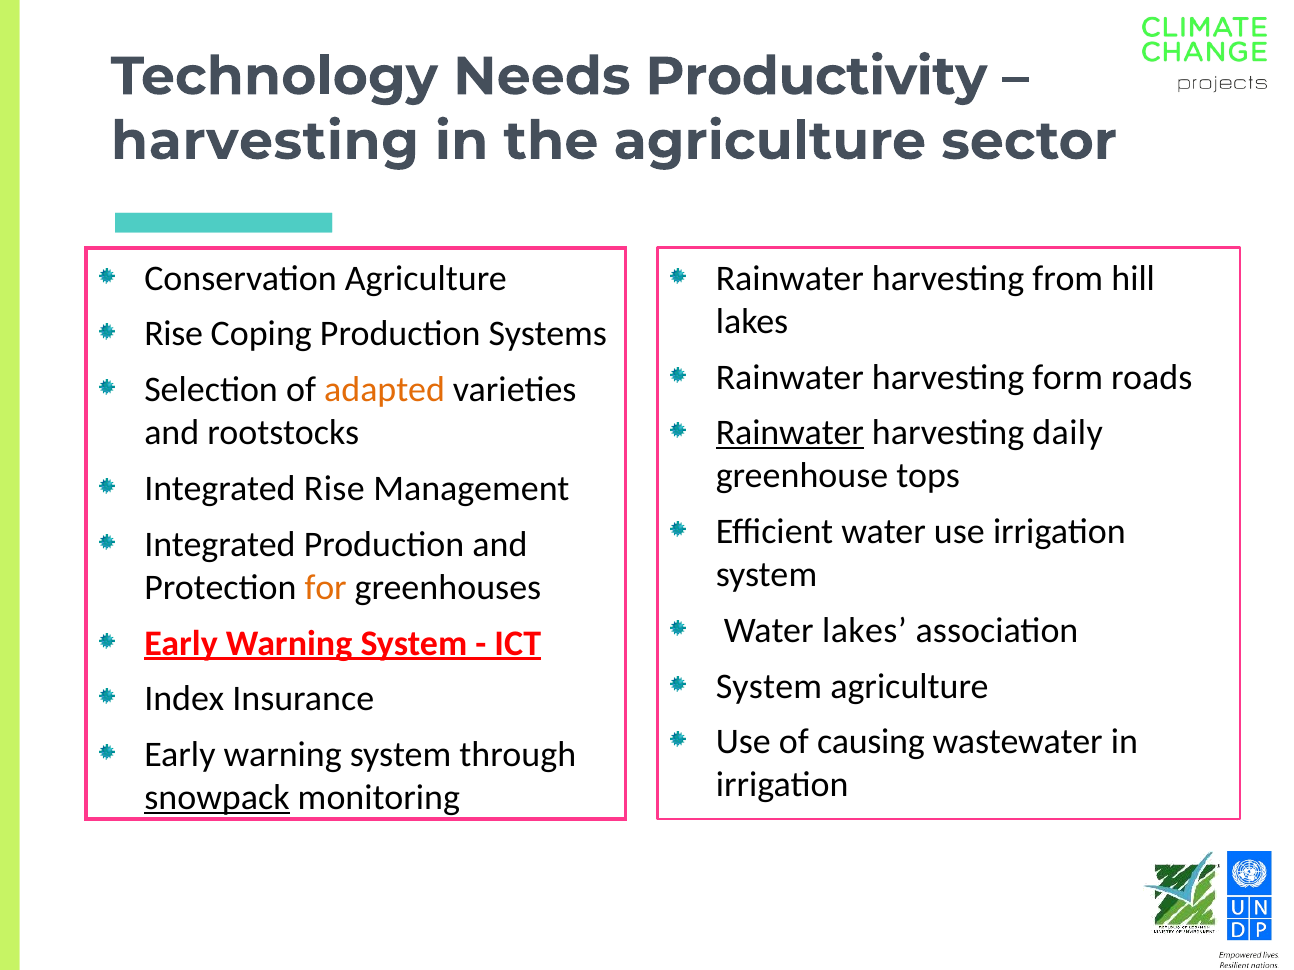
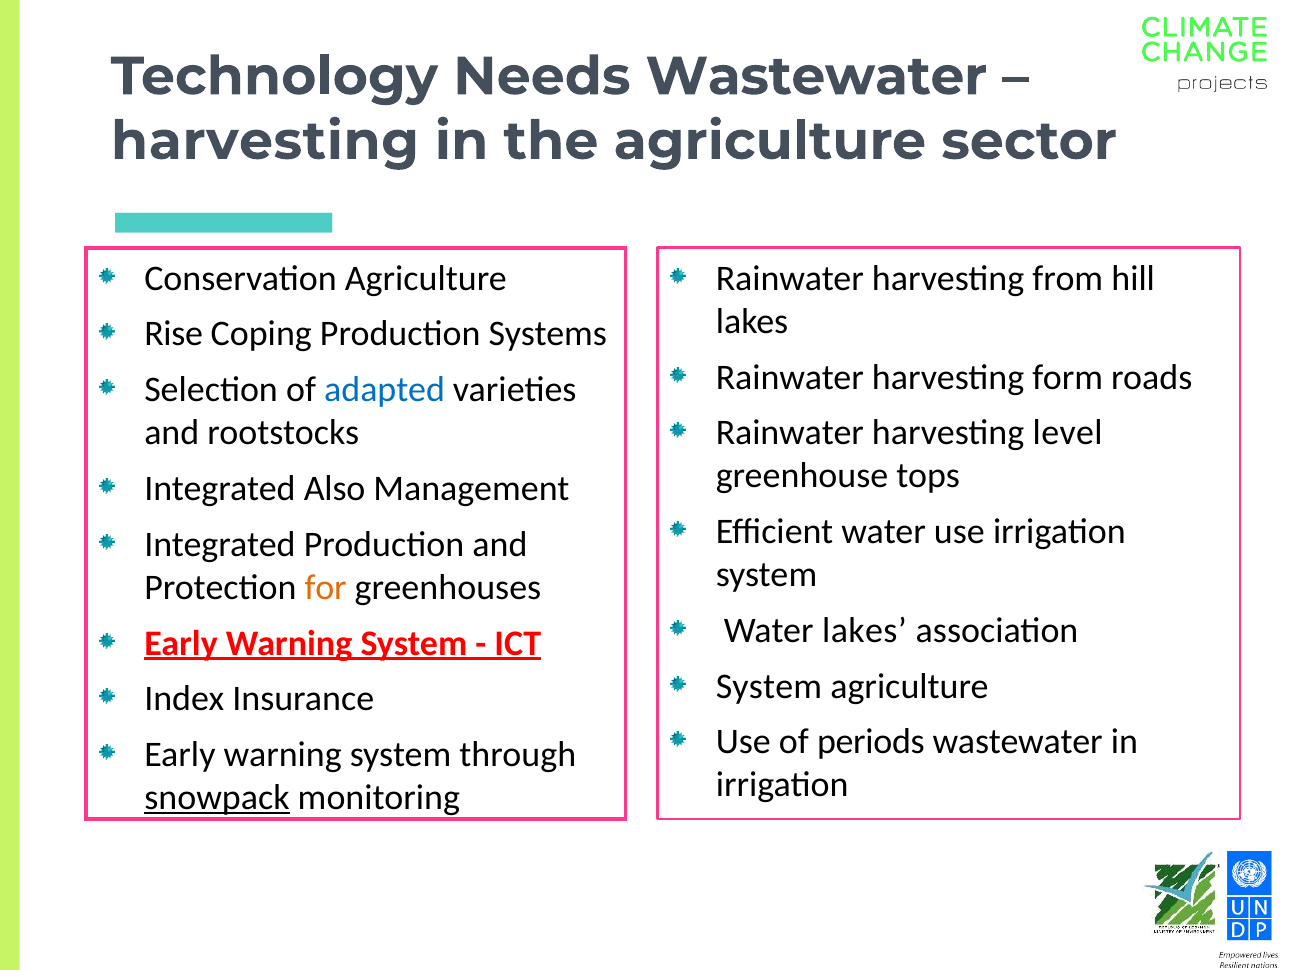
Needs Productivity: Productivity -> Wastewater (816, 77)
adapted colour: orange -> blue (385, 390)
Rainwater underline: present -> none (790, 433)
daily: daily -> level (1068, 433)
Integrated Rise: Rise -> Also (335, 489)
causing: causing -> periods (871, 742)
